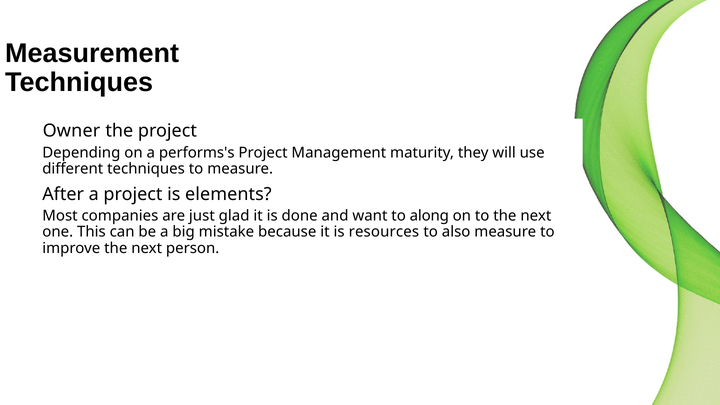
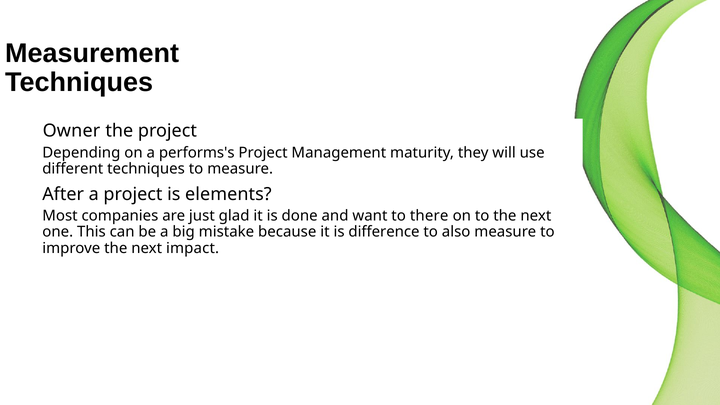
along: along -> there (429, 216)
resources: resources -> difference (384, 232)
person: person -> impact (193, 248)
